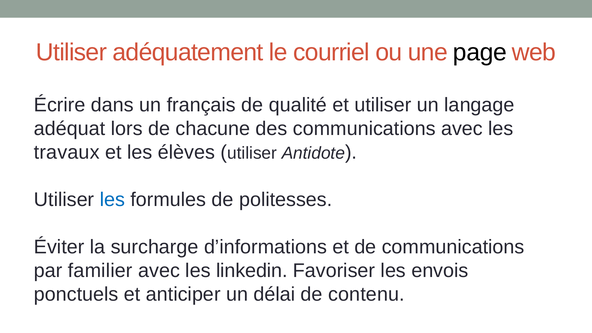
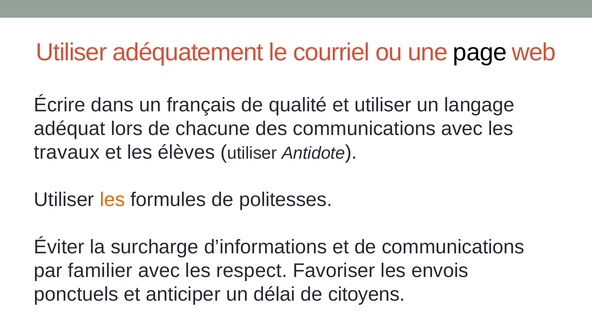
les colour: blue -> orange (112, 200)
linkedin: linkedin -> respect (252, 271)
contenu: contenu -> citoyens (367, 295)
